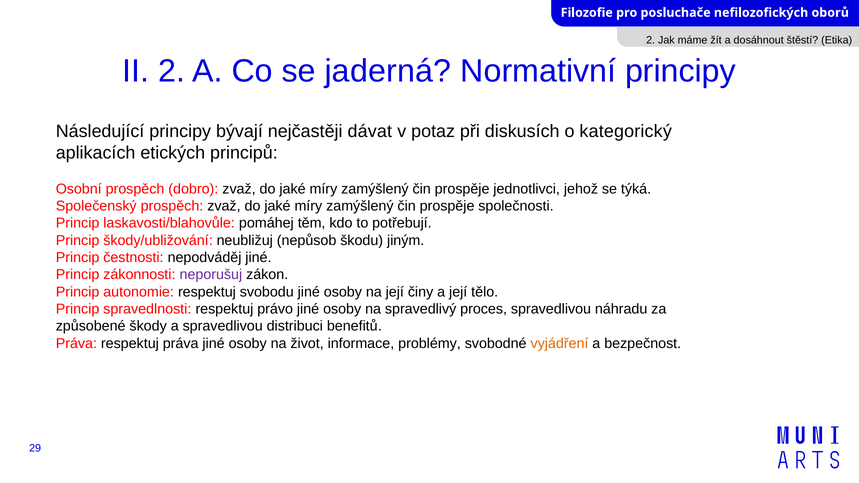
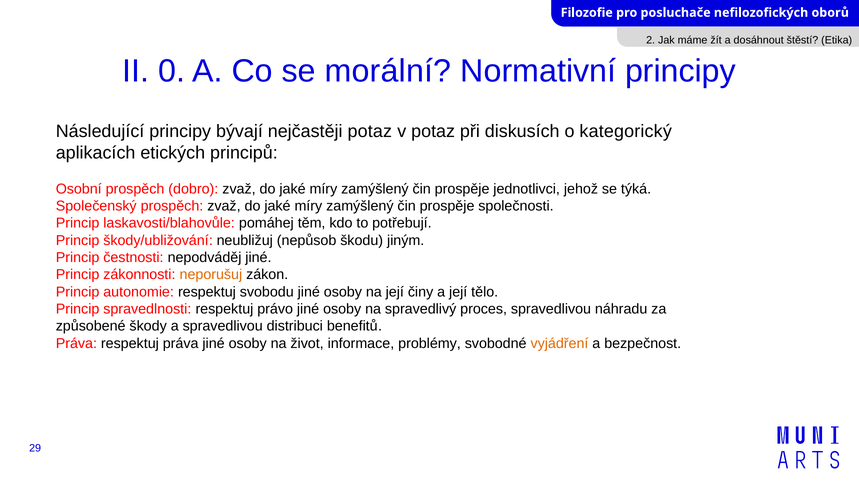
II 2: 2 -> 0 (172, 71)
jaderná: jaderná -> morální (388, 71)
nejčastěji dávat: dávat -> potaz (370, 131)
neporušuj colour: purple -> orange (211, 275)
